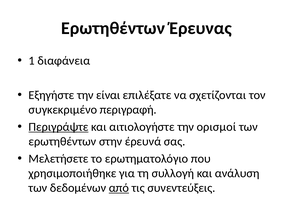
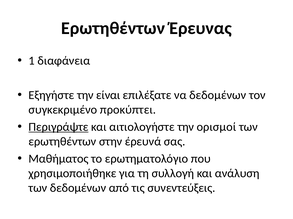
να σχετίζονται: σχετίζονται -> δεδομένων (218, 95)
περιγραφή: περιγραφή -> προκύπτει (128, 110)
Μελετήσετε: Μελετήσετε -> Μαθήματος (59, 159)
από underline: present -> none (119, 189)
